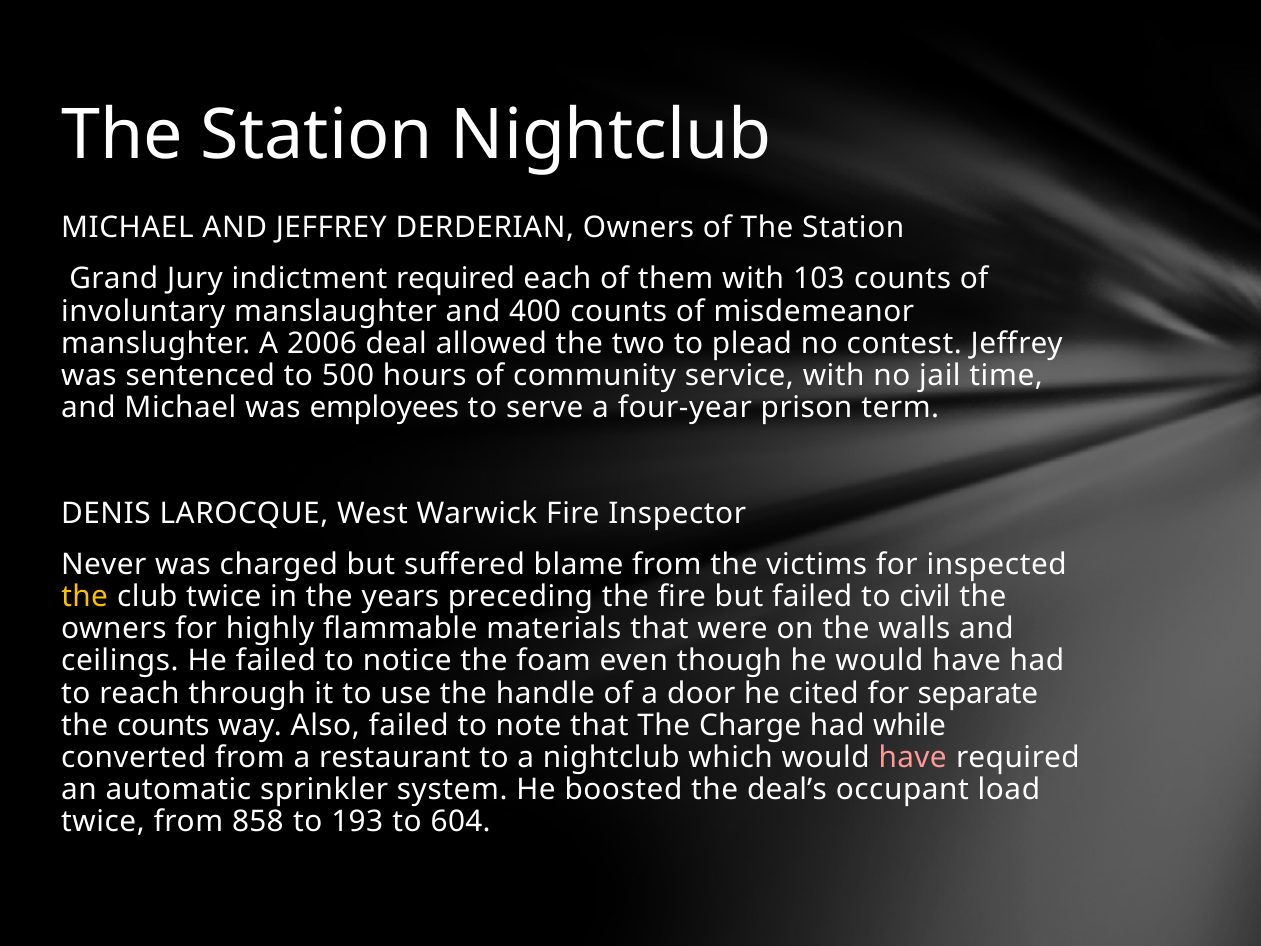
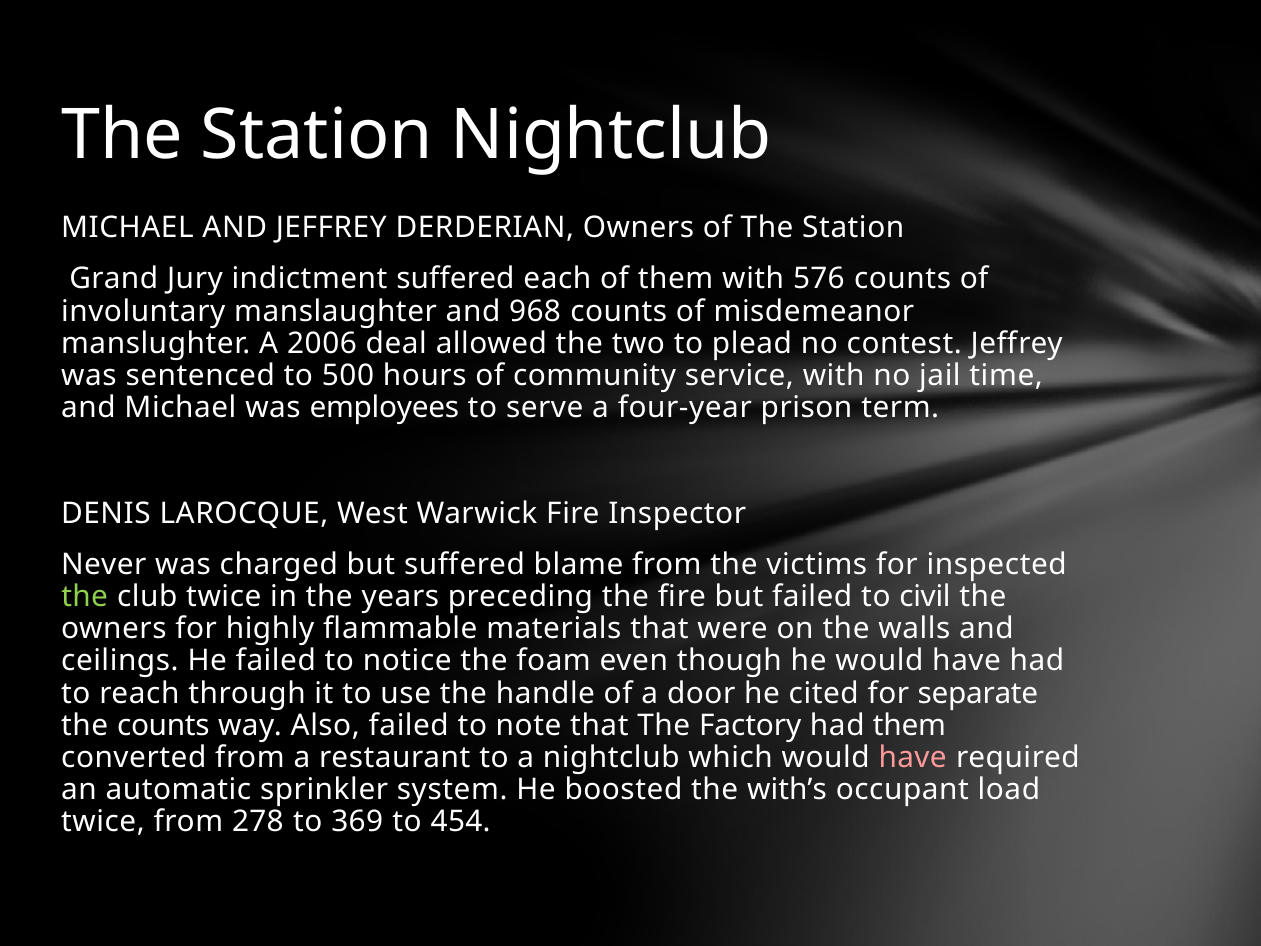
indictment required: required -> suffered (455, 279)
103: 103 -> 576 (819, 279)
400: 400 -> 968 (535, 311)
the colour: yellow -> light green (85, 597)
Charge: Charge -> Factory (750, 725)
had while: while -> them (909, 725)
deal’s: deal’s -> with’s (787, 790)
858: 858 -> 278 (258, 822)
193: 193 -> 369 (357, 822)
604: 604 -> 454 (461, 822)
